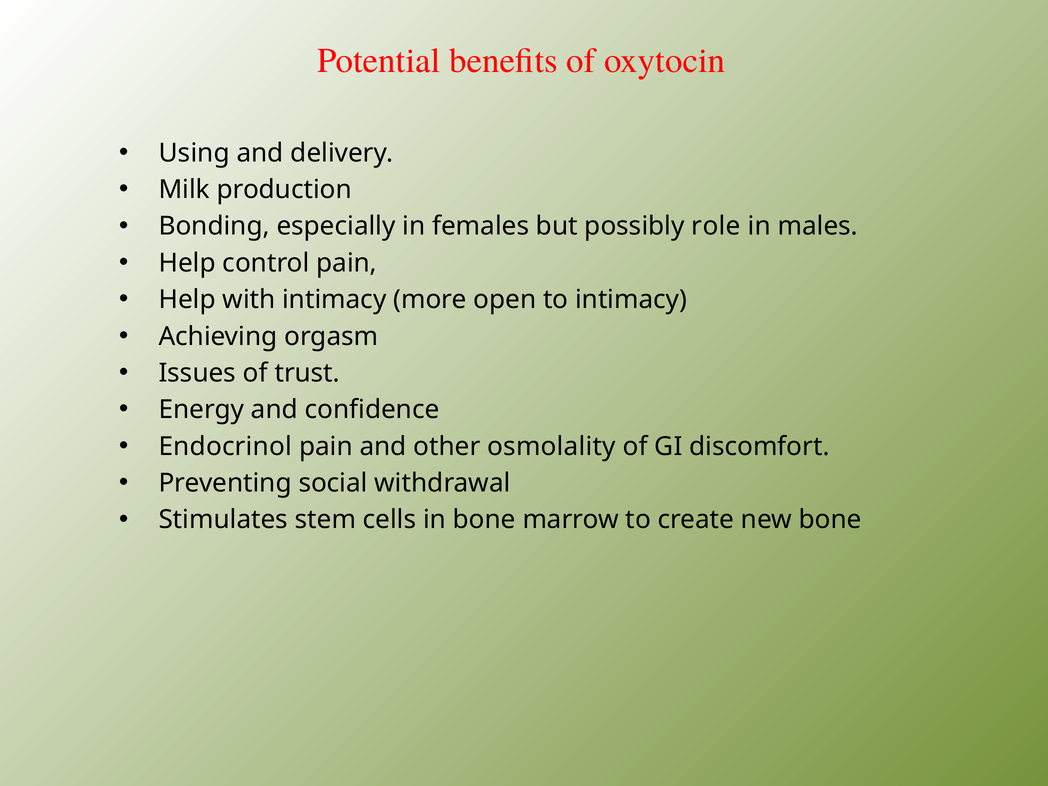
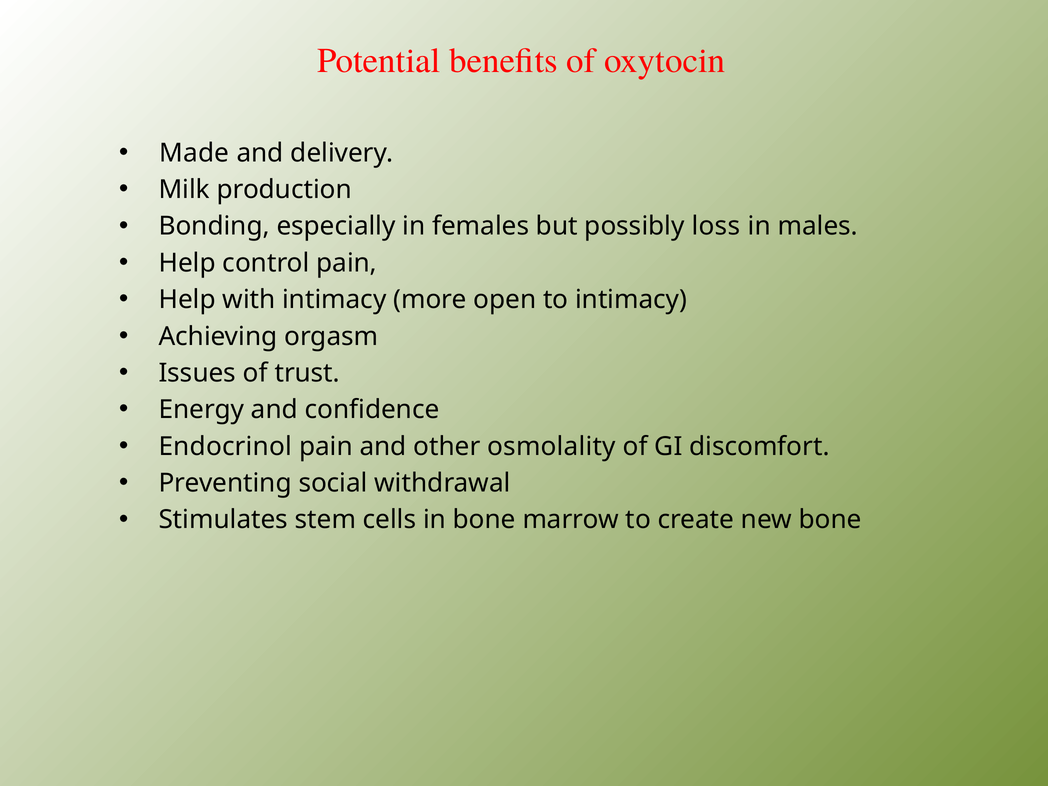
Using: Using -> Made (194, 153)
role: role -> loss (716, 226)
